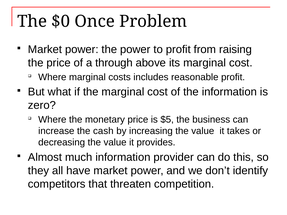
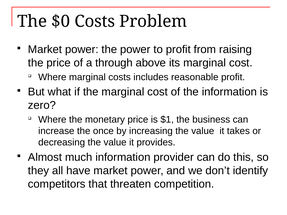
$0 Once: Once -> Costs (95, 21)
$5: $5 -> $1 (167, 120)
cash: cash -> once (103, 131)
